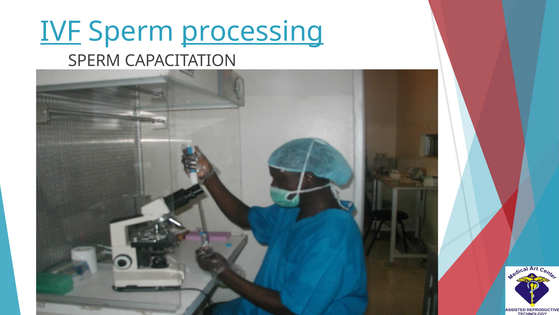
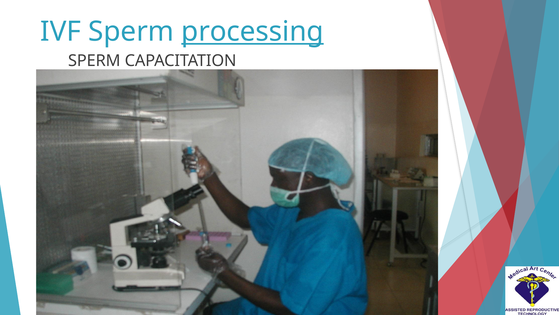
IVF underline: present -> none (61, 32)
